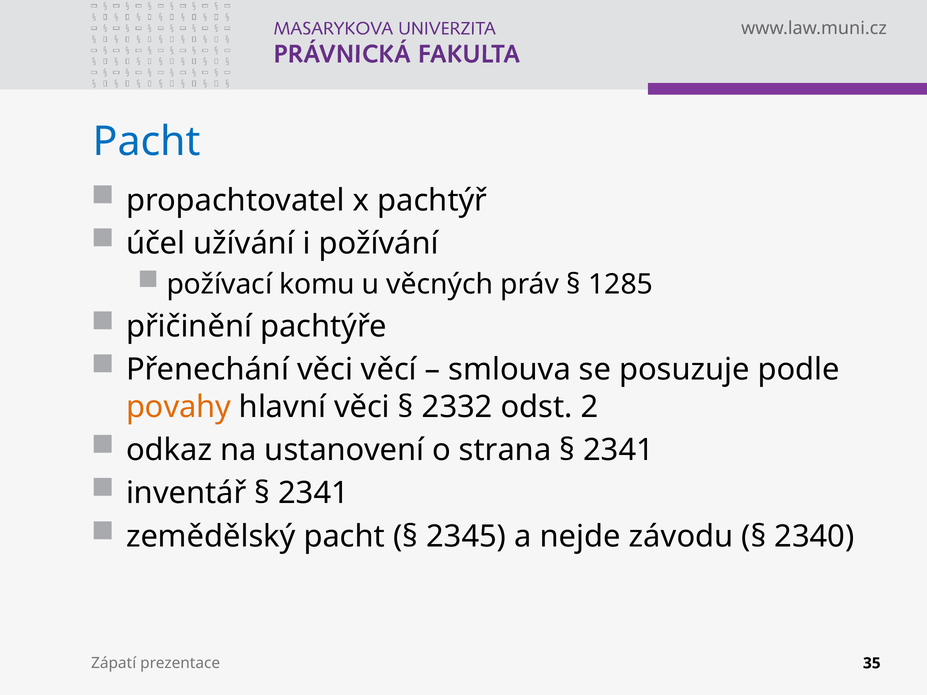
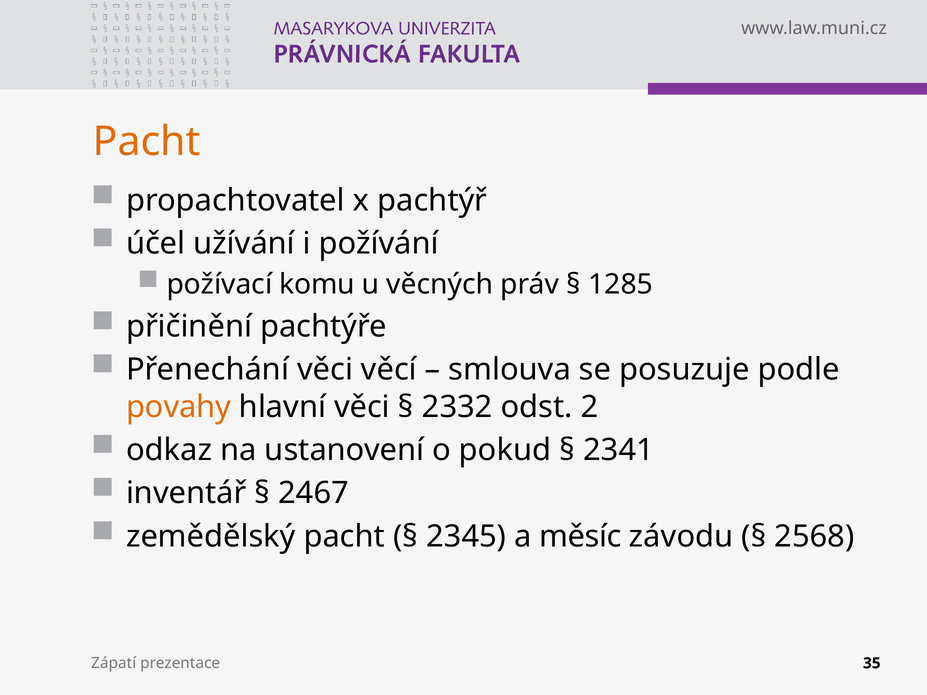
Pacht colour: blue -> orange (147, 142)
strana: strana -> pokud (505, 450)
2341: 2341 -> 2467 (314, 493)
nejde: nejde -> měsíc (580, 537)
2340: 2340 -> 2568 (814, 537)
